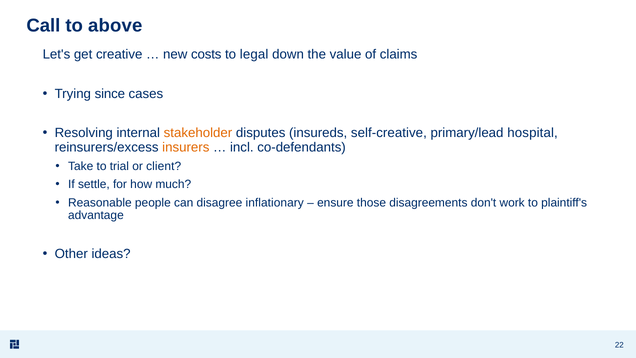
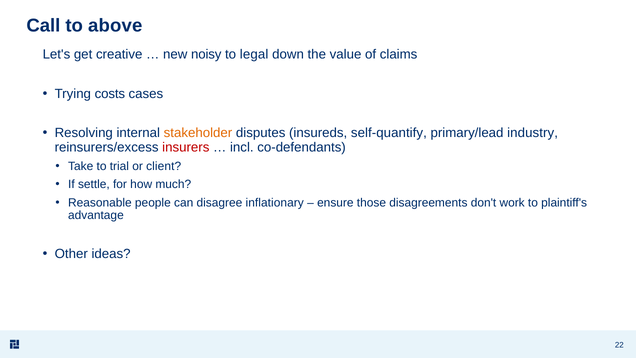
costs: costs -> noisy (206, 55)
since: since -> costs (110, 94)
self-creative: self-creative -> self-quantify (389, 133)
hospital: hospital -> industry (533, 133)
insurers colour: orange -> red (186, 147)
